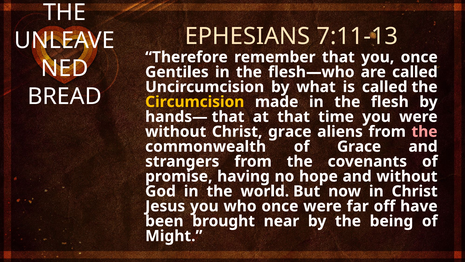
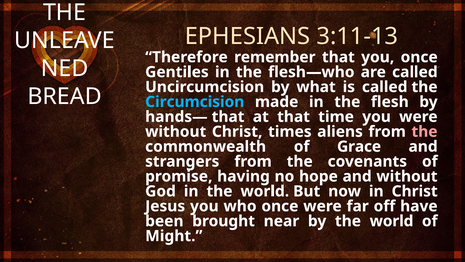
7:11-13: 7:11-13 -> 3:11-13 (357, 36)
Circumcision colour: yellow -> light blue (195, 102)
Christ grace: grace -> times (290, 131)
by the being: being -> world (392, 221)
